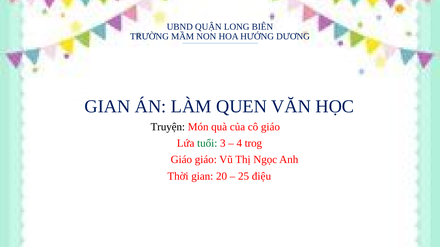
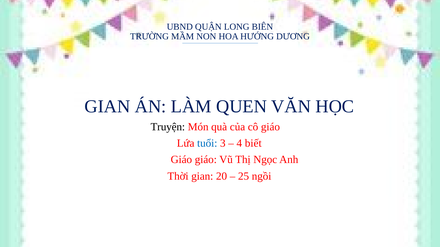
tuổi colour: green -> blue (207, 143)
trog: trog -> biết (253, 143)
điệu: điệu -> ngồi (262, 176)
